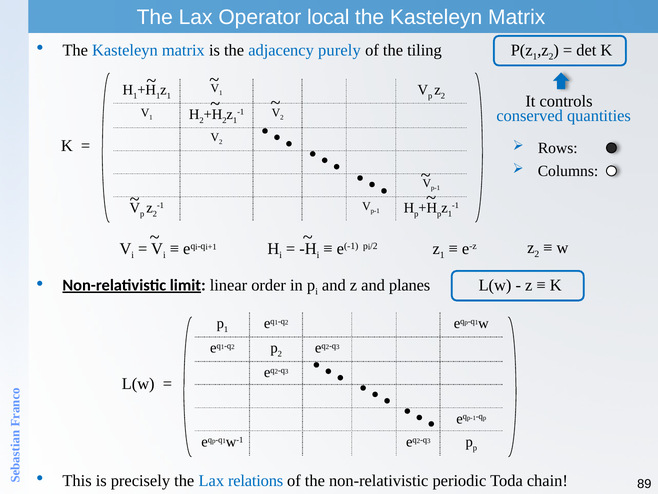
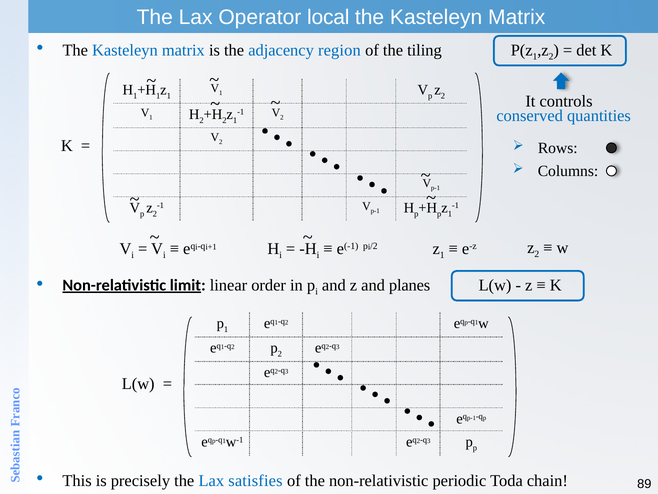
purely: purely -> region (339, 50)
relations: relations -> satisfies (255, 480)
